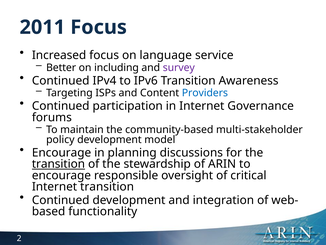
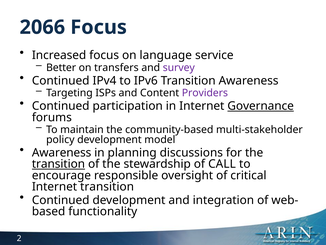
2011: 2011 -> 2066 (42, 27)
including: including -> transfers (116, 68)
Providers colour: blue -> purple (205, 93)
Governance underline: none -> present (261, 106)
Encourage: Encourage -> Awareness (62, 152)
ARIN: ARIN -> CALL (222, 164)
